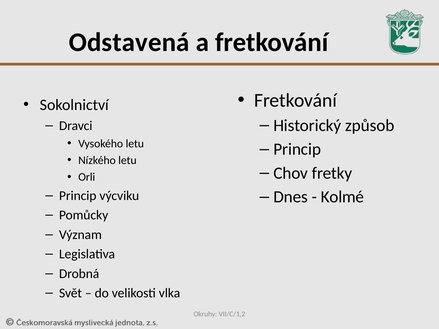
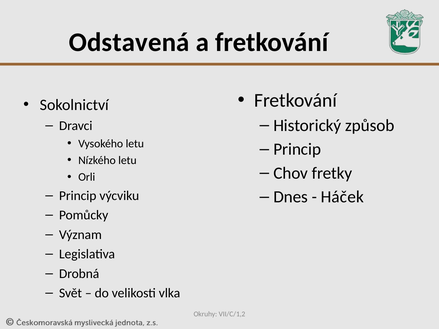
Kolmé: Kolmé -> Háček (342, 197)
